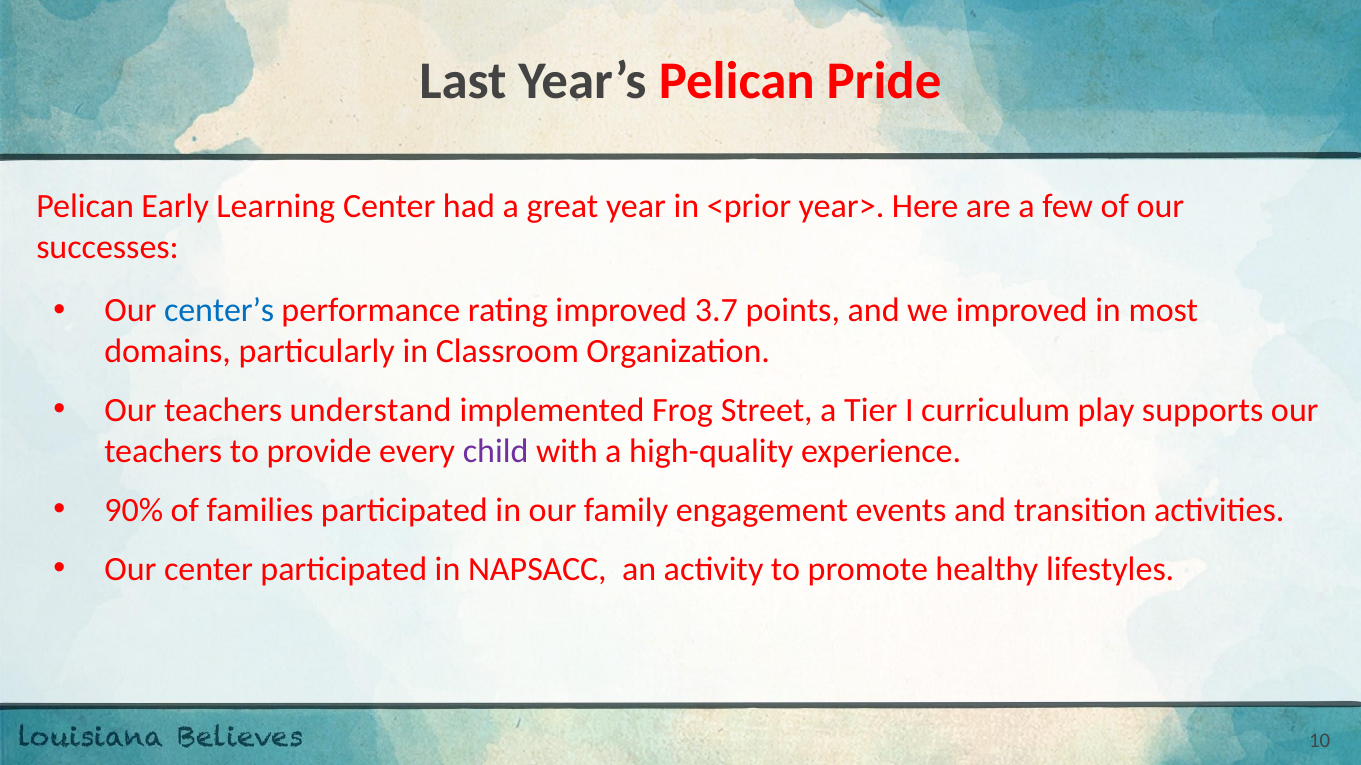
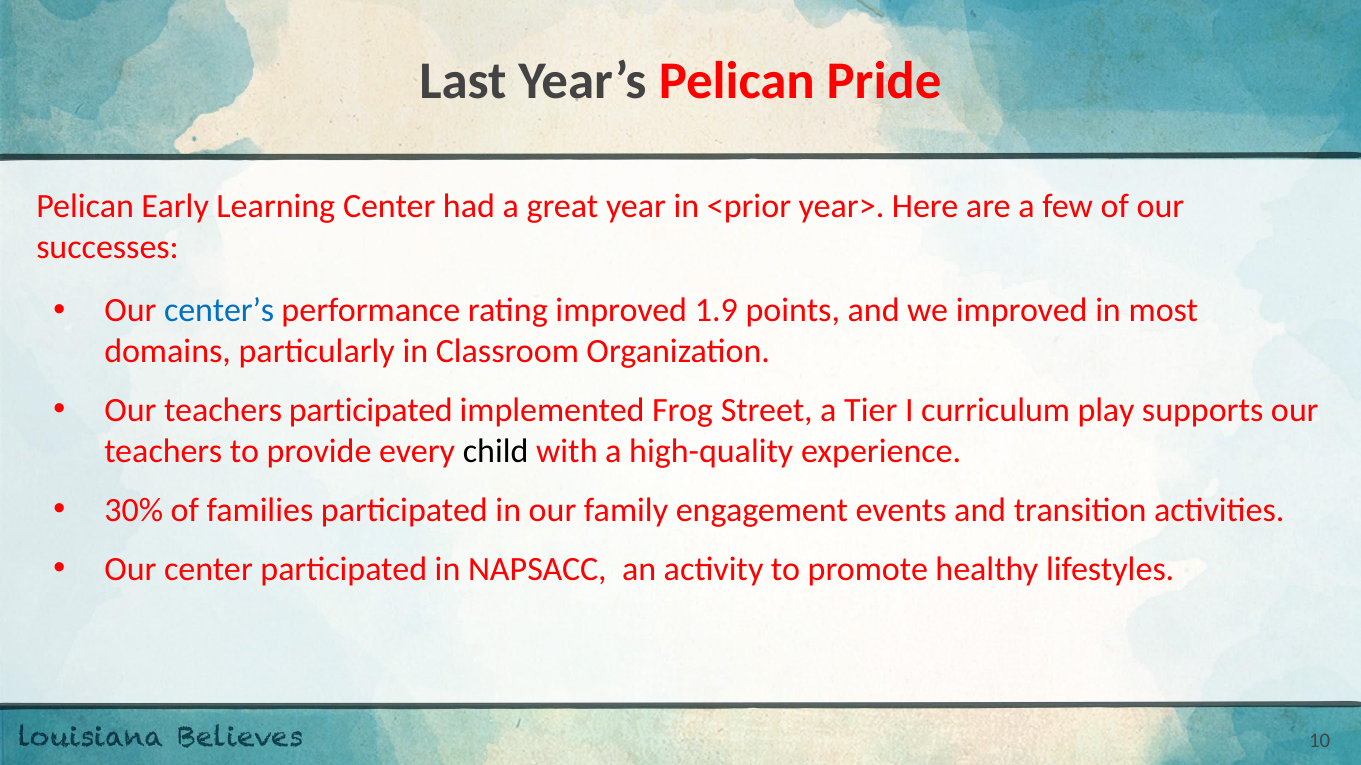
3.7: 3.7 -> 1.9 (716, 311)
teachers understand: understand -> participated (371, 411)
child colour: purple -> black (496, 452)
90%: 90% -> 30% (134, 510)
